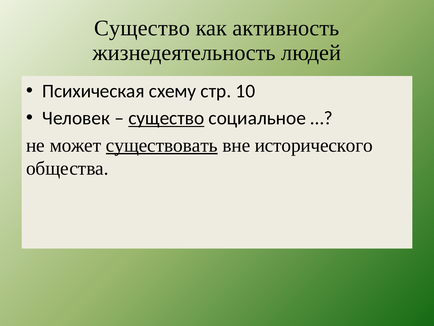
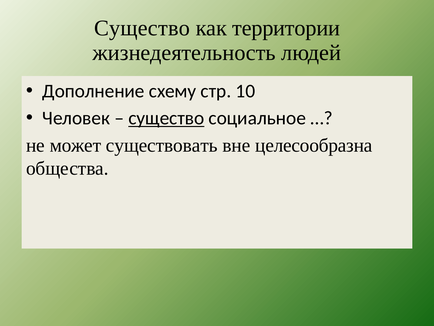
активность: активность -> территории (286, 28)
Психическая: Психическая -> Дополнение (93, 91)
существовать underline: present -> none (162, 145)
исторического: исторического -> целесообразна (314, 145)
